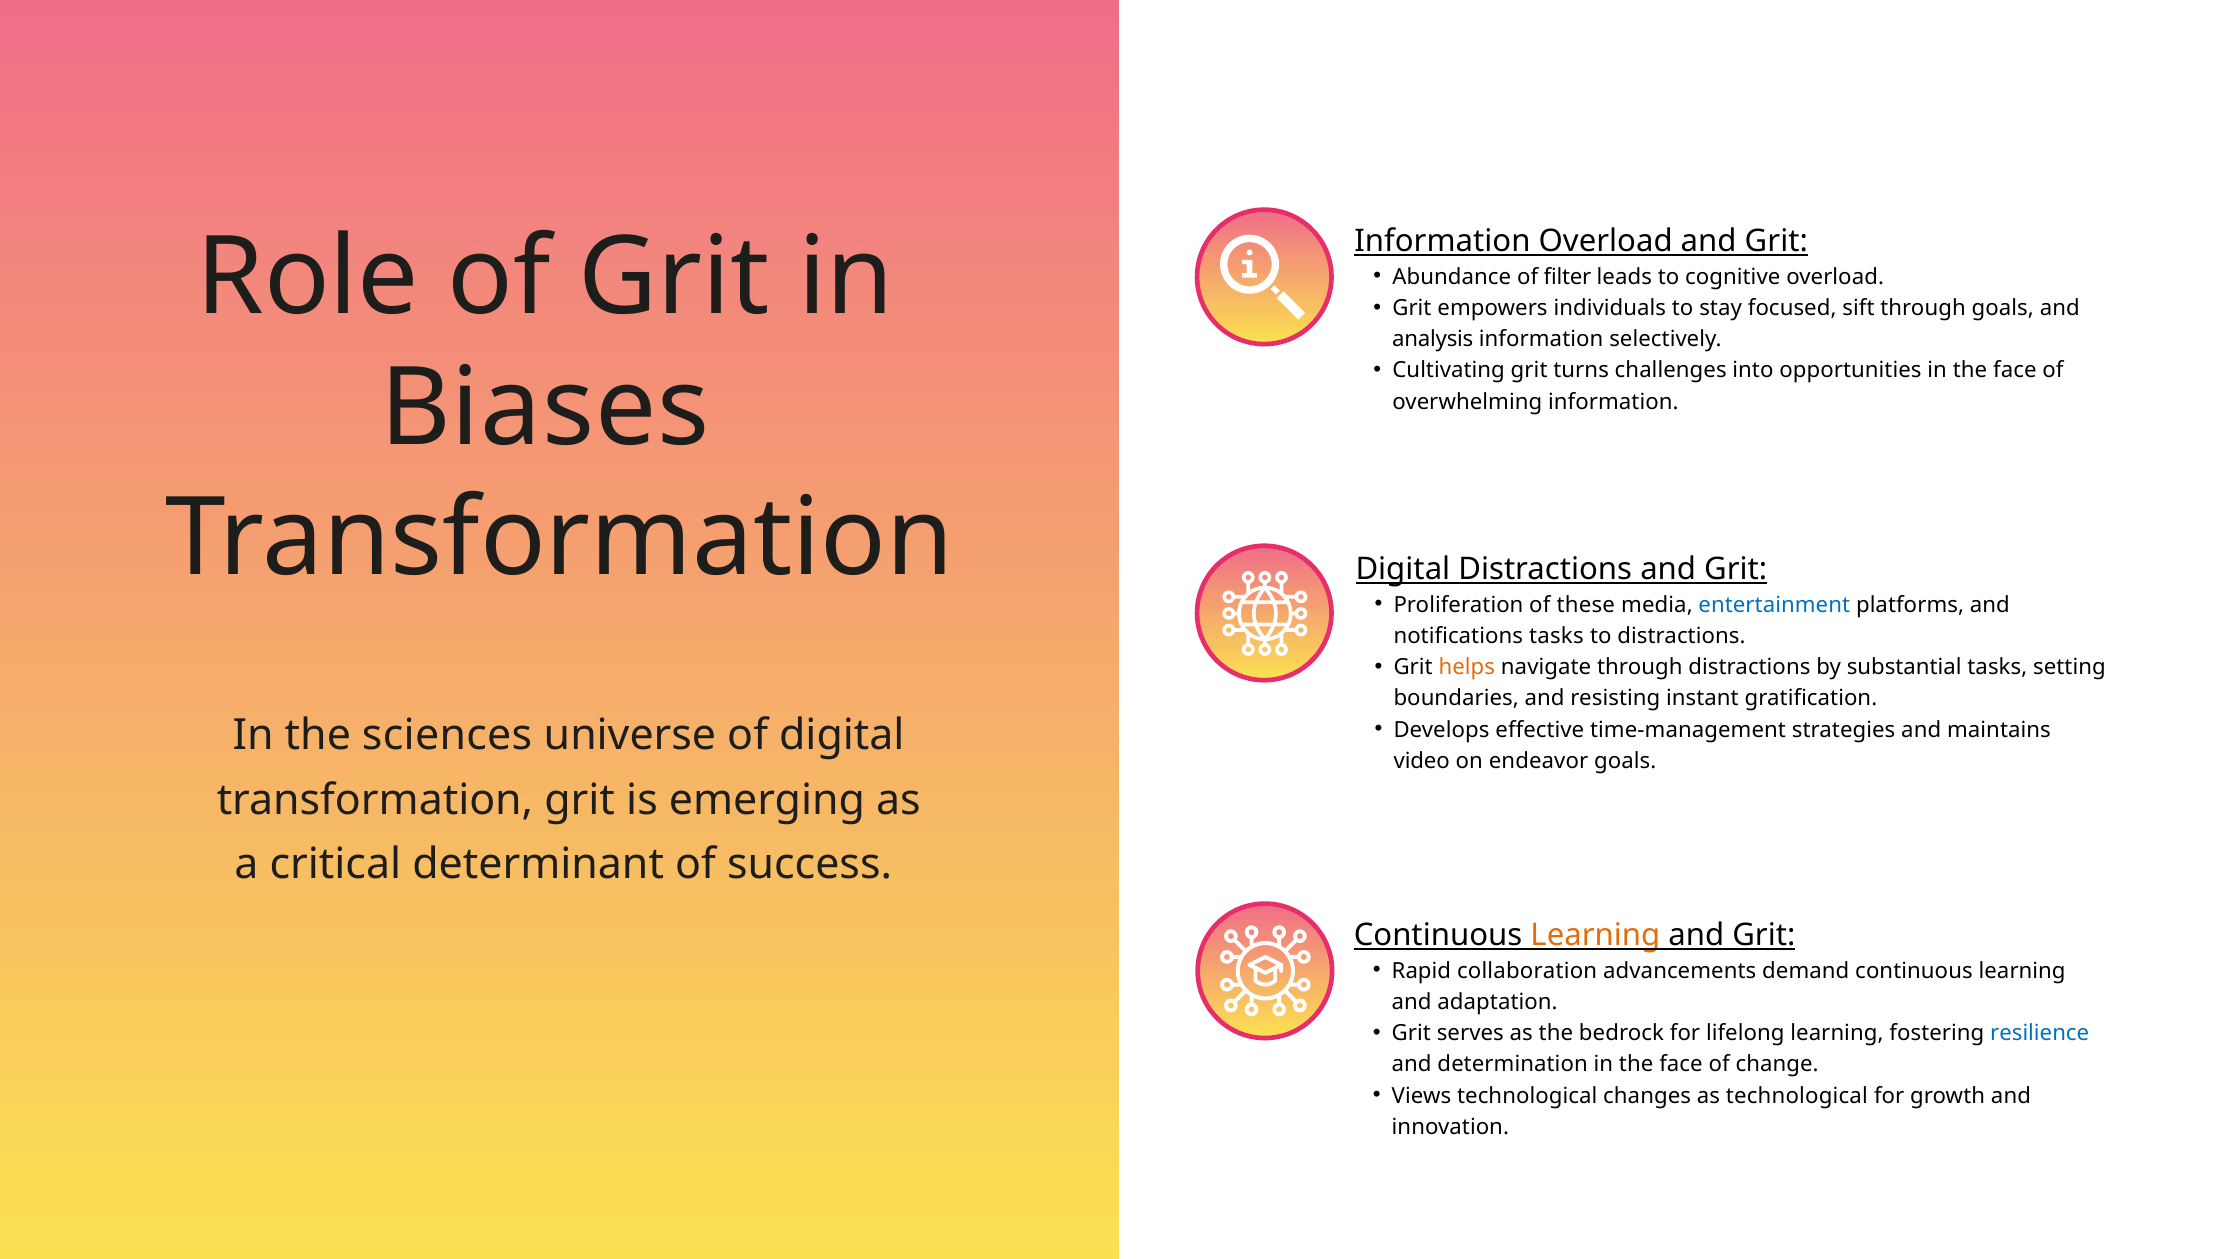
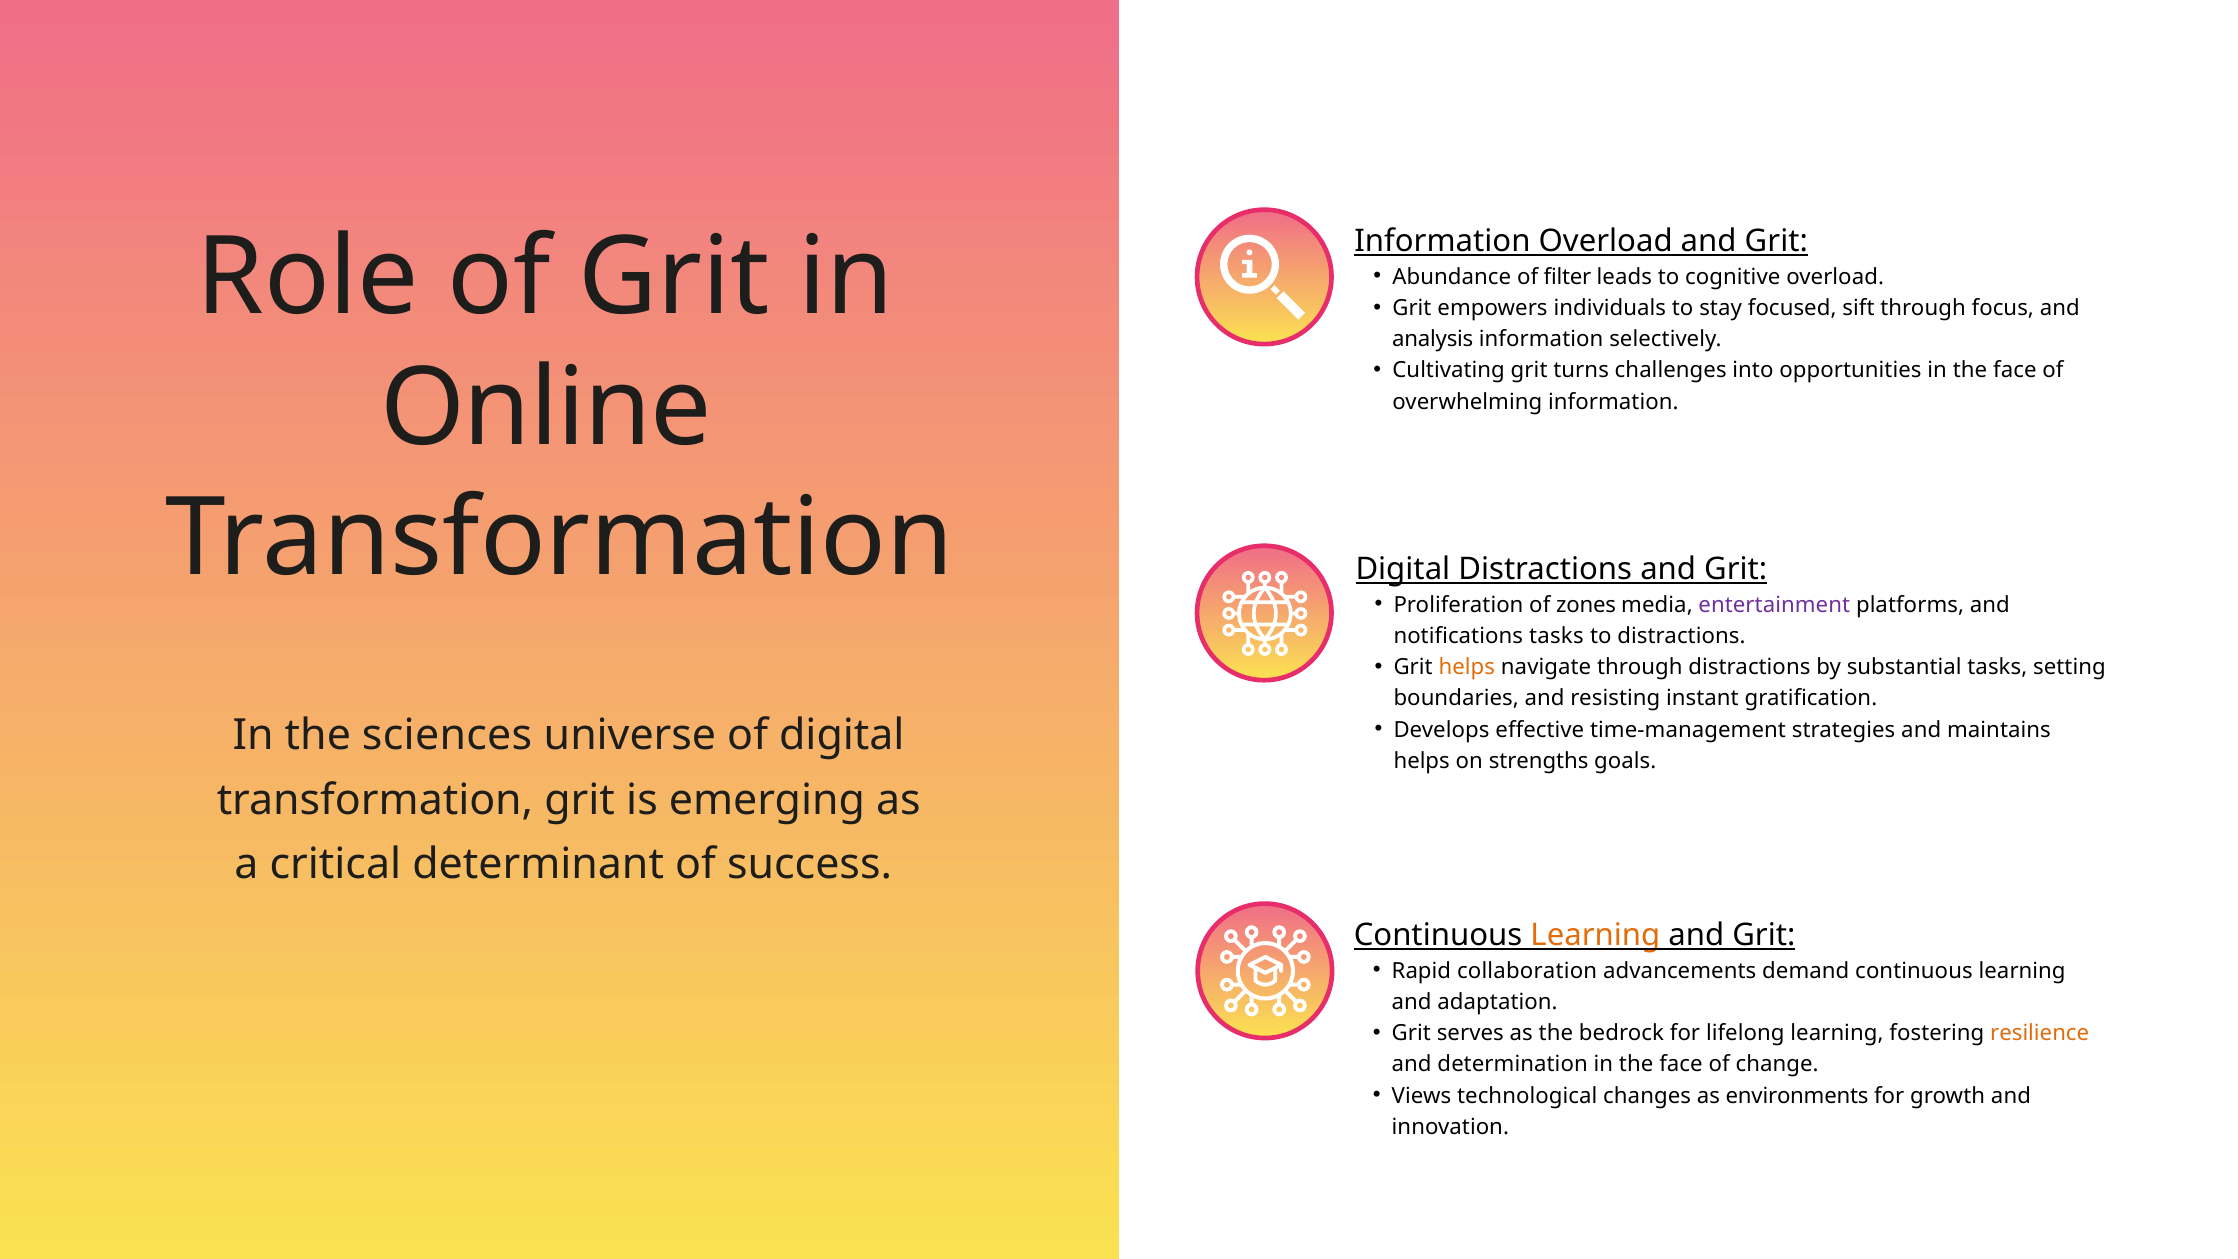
through goals: goals -> focus (2003, 308)
Biases: Biases -> Online (546, 408)
these: these -> zones (1586, 605)
entertainment colour: blue -> purple (1774, 605)
video: video -> helps (1422, 761)
endeavor: endeavor -> strengths (1539, 761)
resilience colour: blue -> orange (2040, 1033)
as technological: technological -> environments (1797, 1096)
